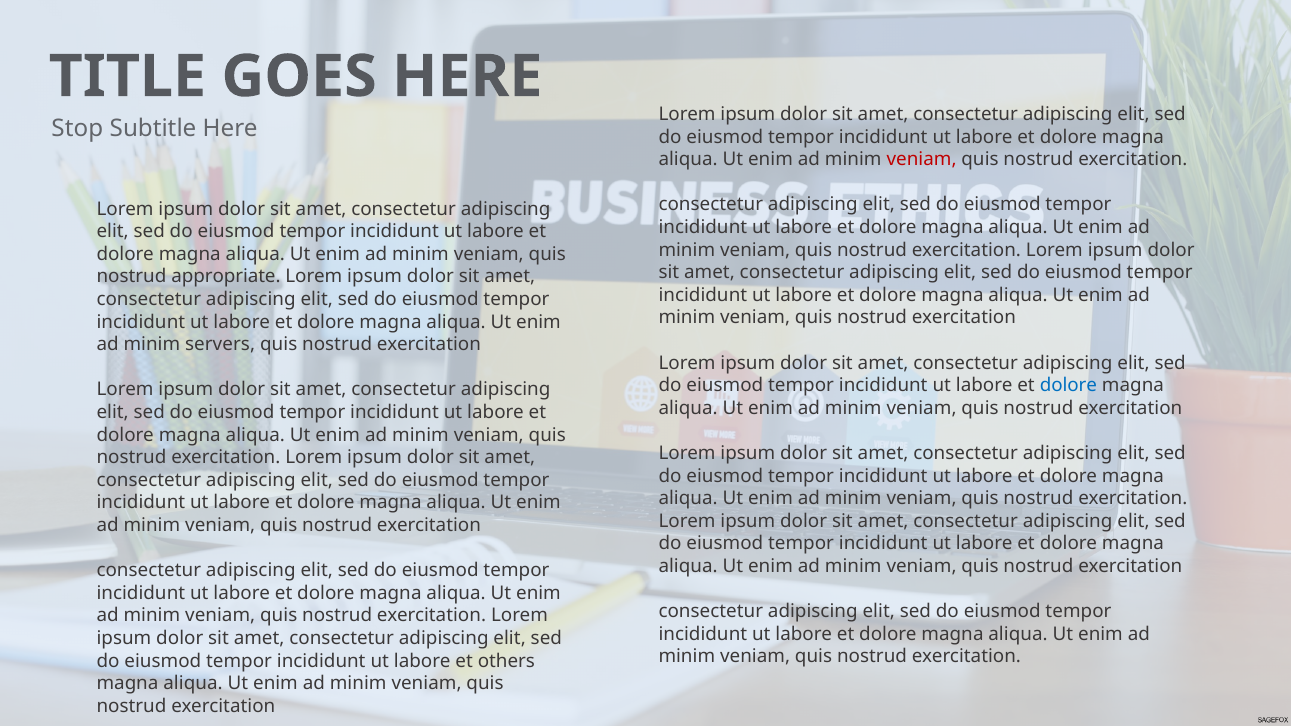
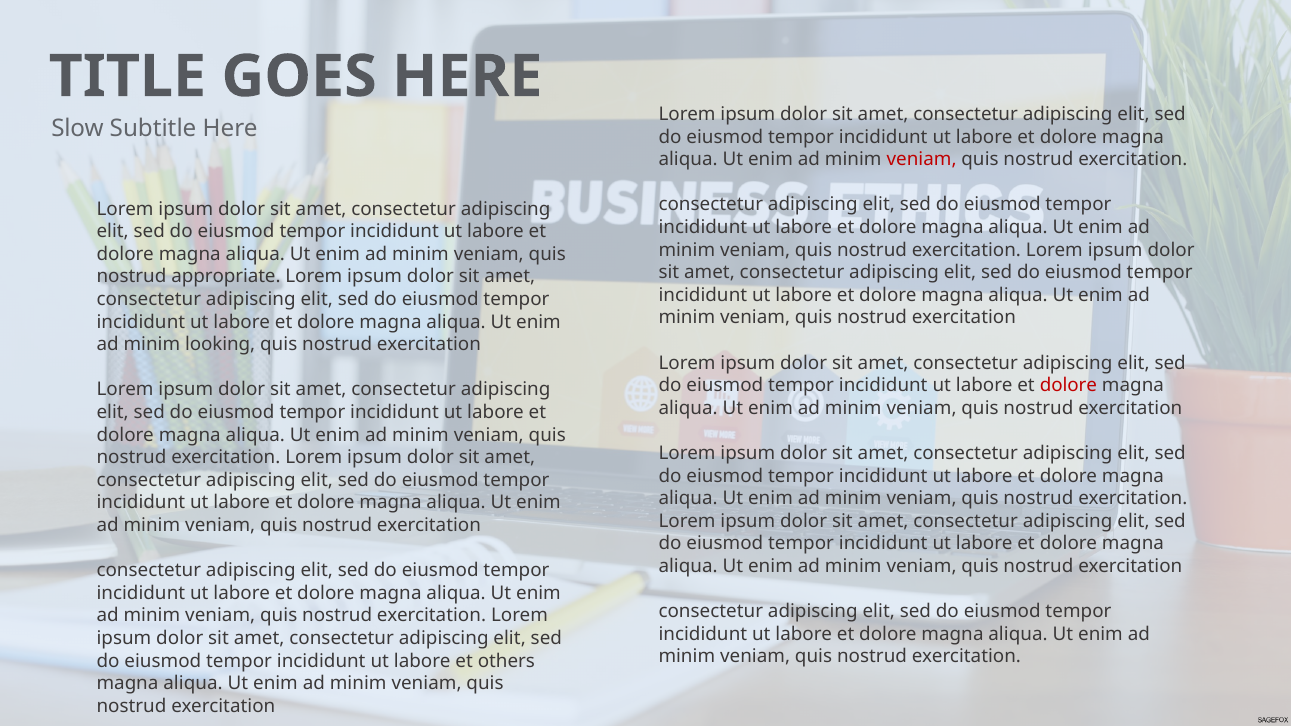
Stop: Stop -> Slow (78, 128)
servers: servers -> looking (220, 345)
dolore colour: blue -> red (1068, 386)
